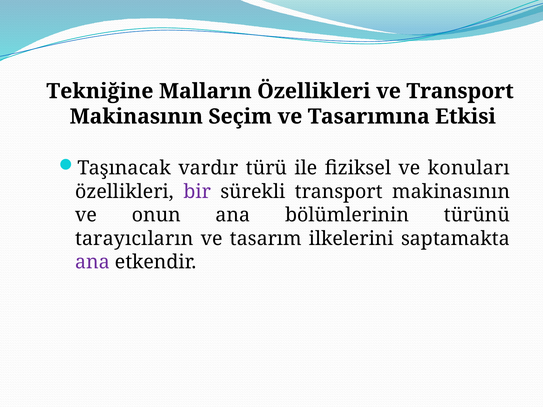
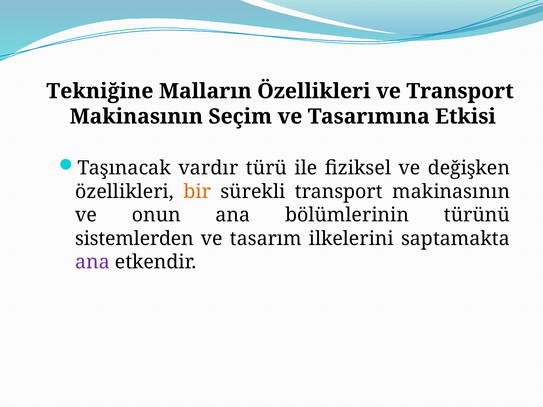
konuları: konuları -> değişken (469, 168)
bir colour: purple -> orange (197, 192)
tarayıcıların: tarayıcıların -> sistemlerden (134, 239)
